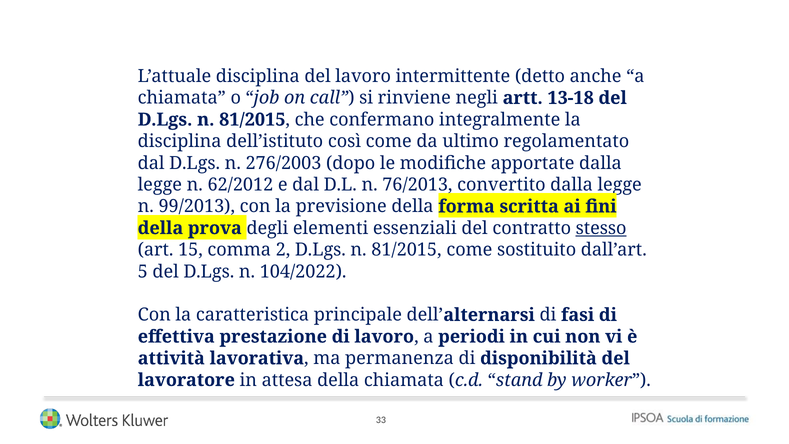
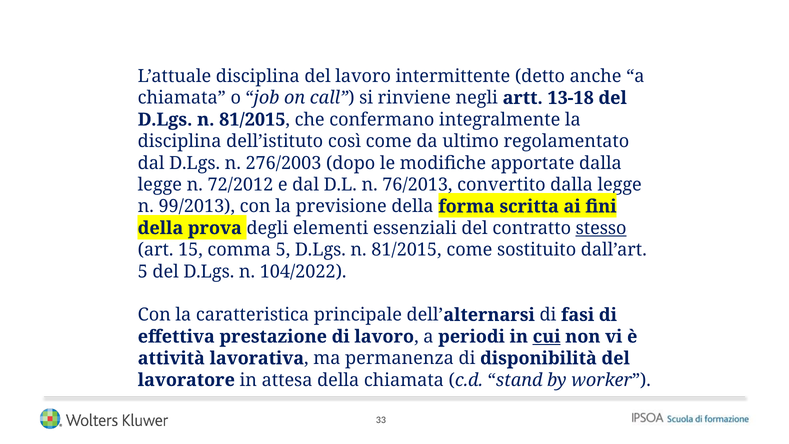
62/2012: 62/2012 -> 72/2012 (240, 185)
comma 2: 2 -> 5 (283, 250)
cui underline: none -> present (547, 337)
